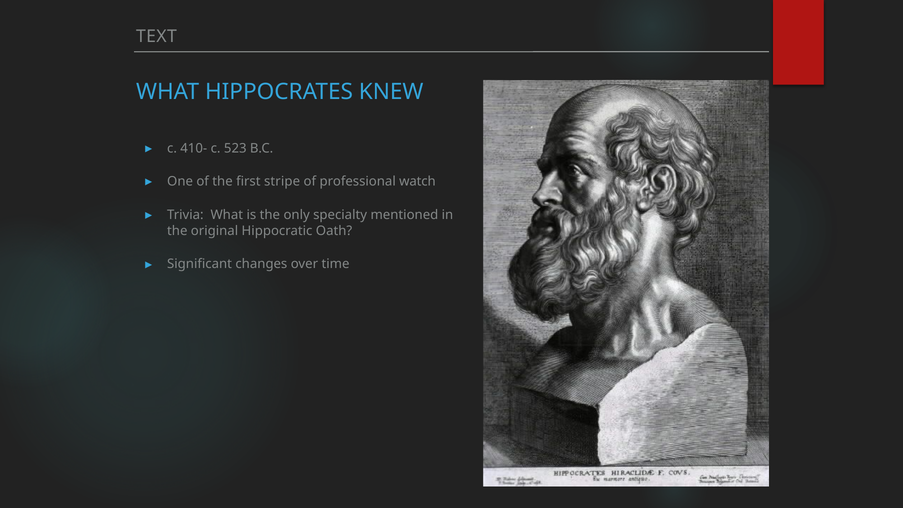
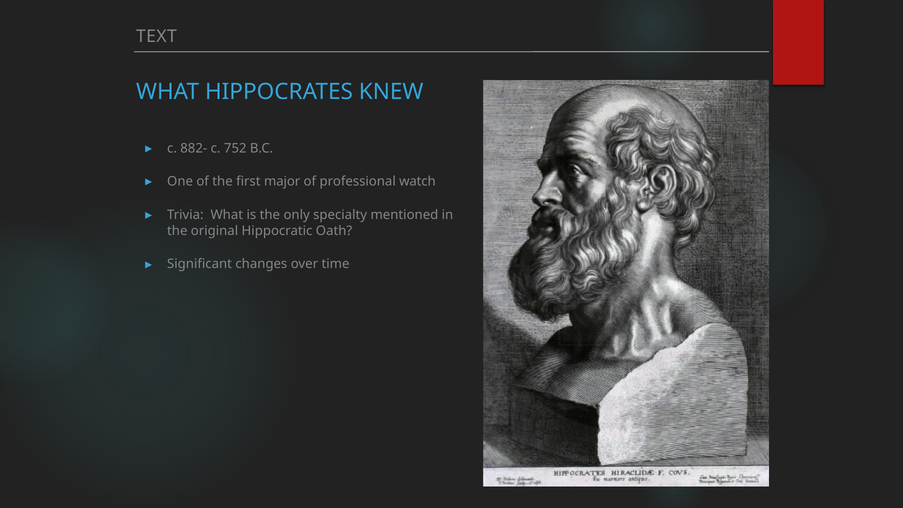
410-: 410- -> 882- (194, 148)
523: 523 -> 752 (235, 148)
stripe: stripe -> major (282, 182)
